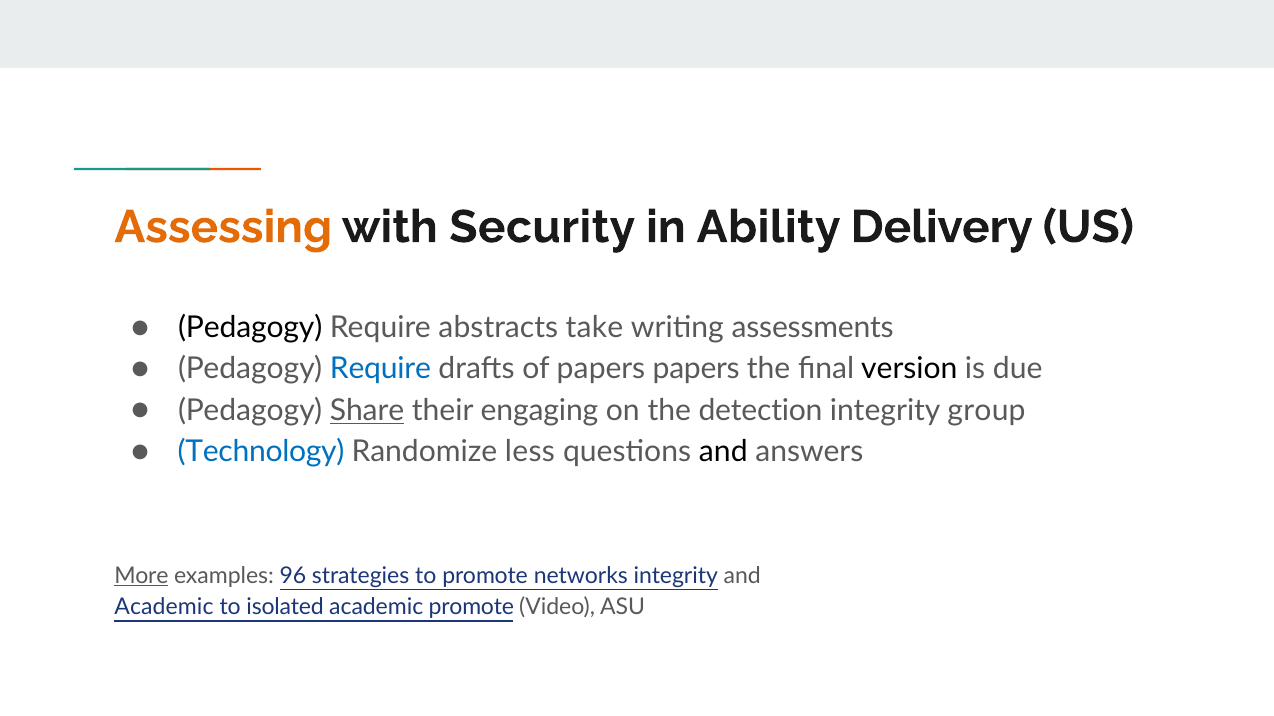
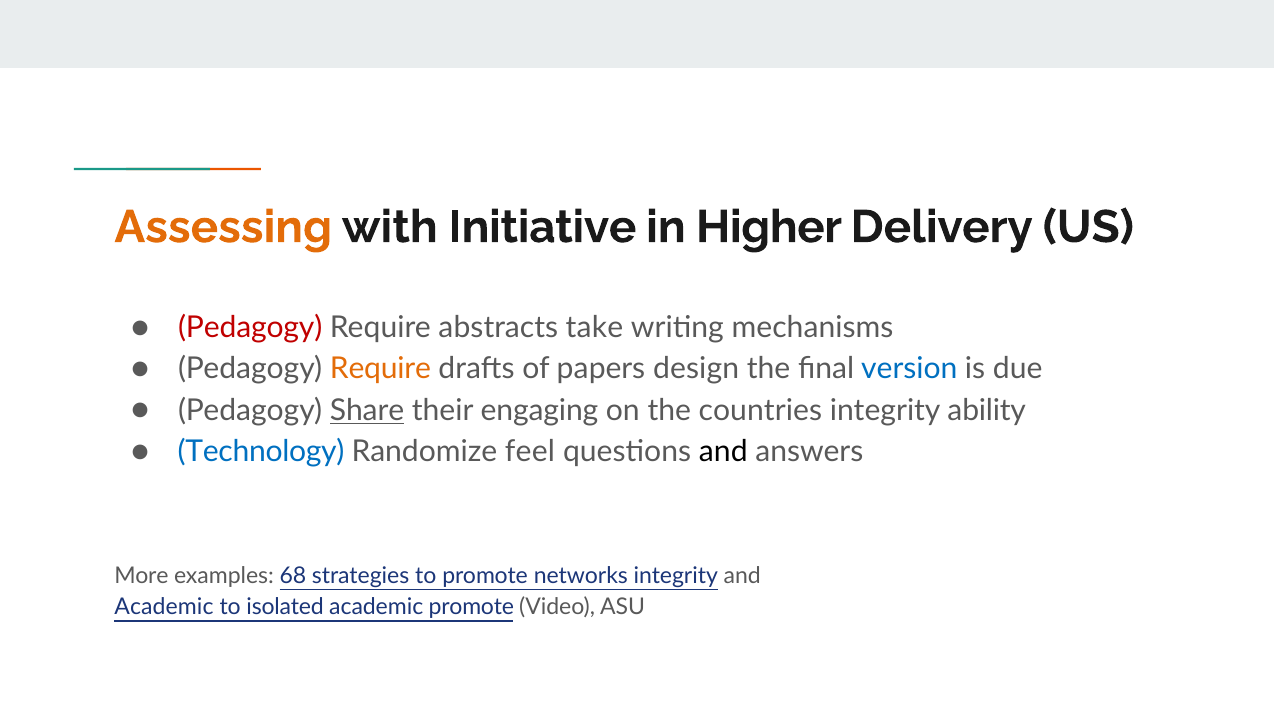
Security: Security -> Initiative (543, 227)
Ability: Ability -> Higher (769, 227)
Pedagogy colour: black -> red (250, 328)
assessments: assessments -> mechanisms (813, 328)
Require colour: blue -> orange (380, 369)
papers papers: papers -> design (696, 369)
version colour: black -> blue (909, 369)
detection: detection -> countries (760, 411)
group: group -> ability (987, 411)
less: less -> feel (530, 452)
More underline: present -> none (141, 576)
96: 96 -> 68 (293, 576)
